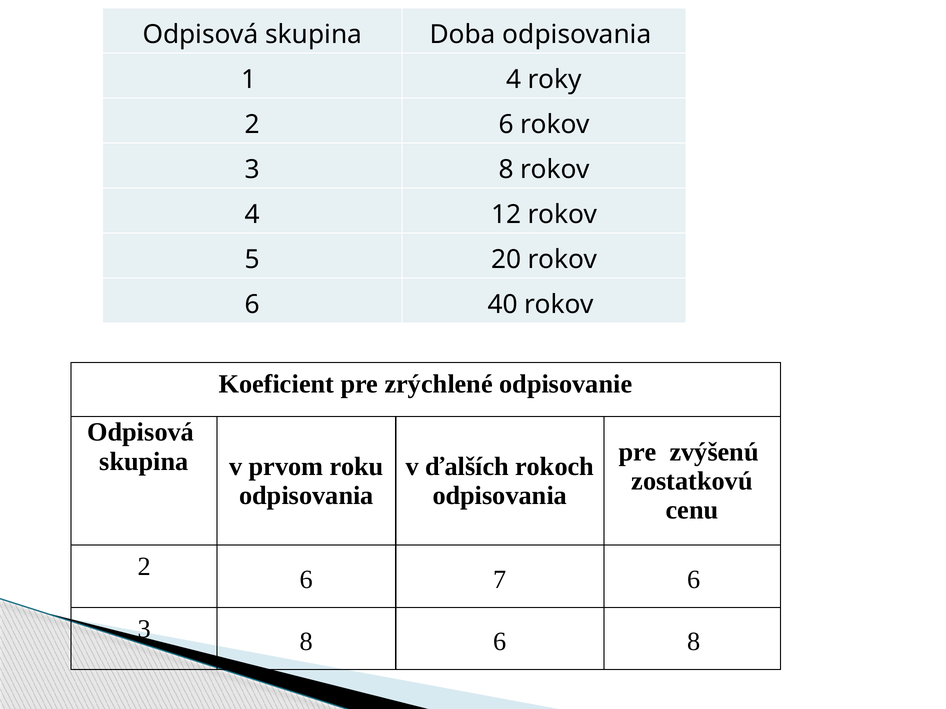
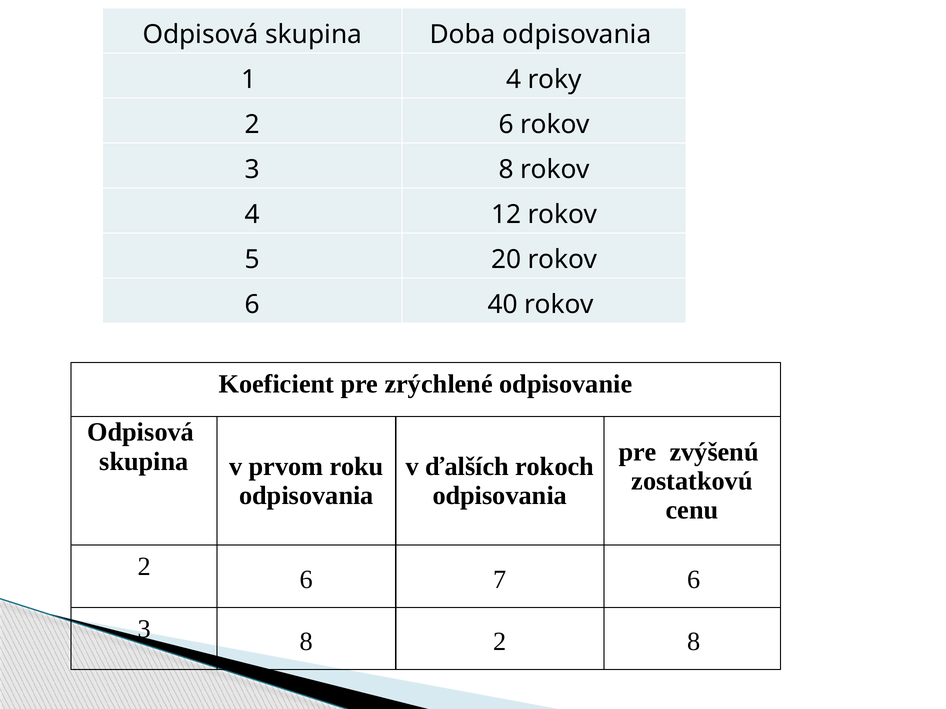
8 6: 6 -> 2 (500, 642)
